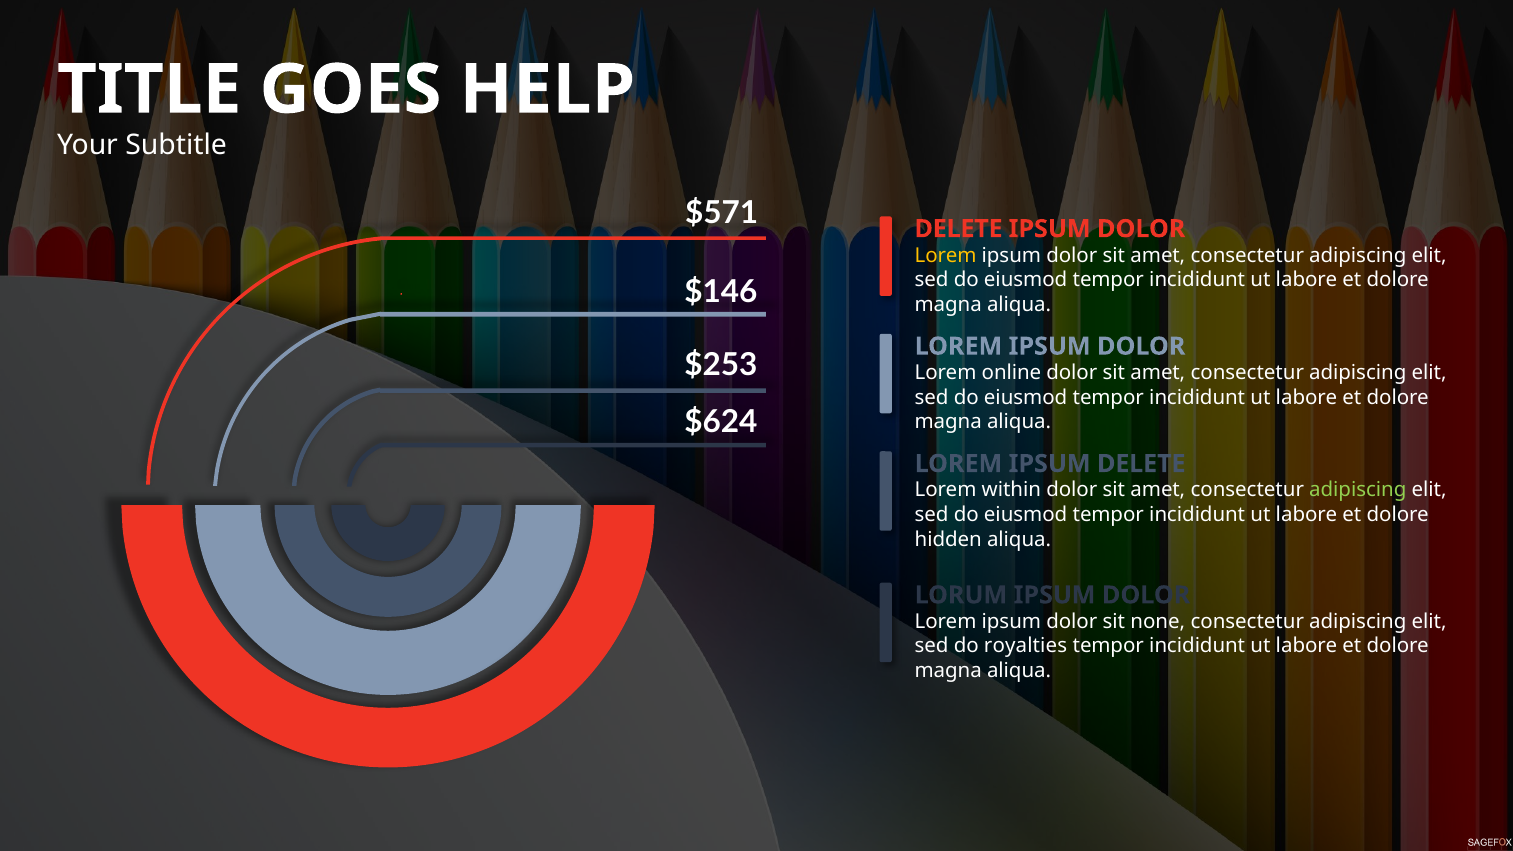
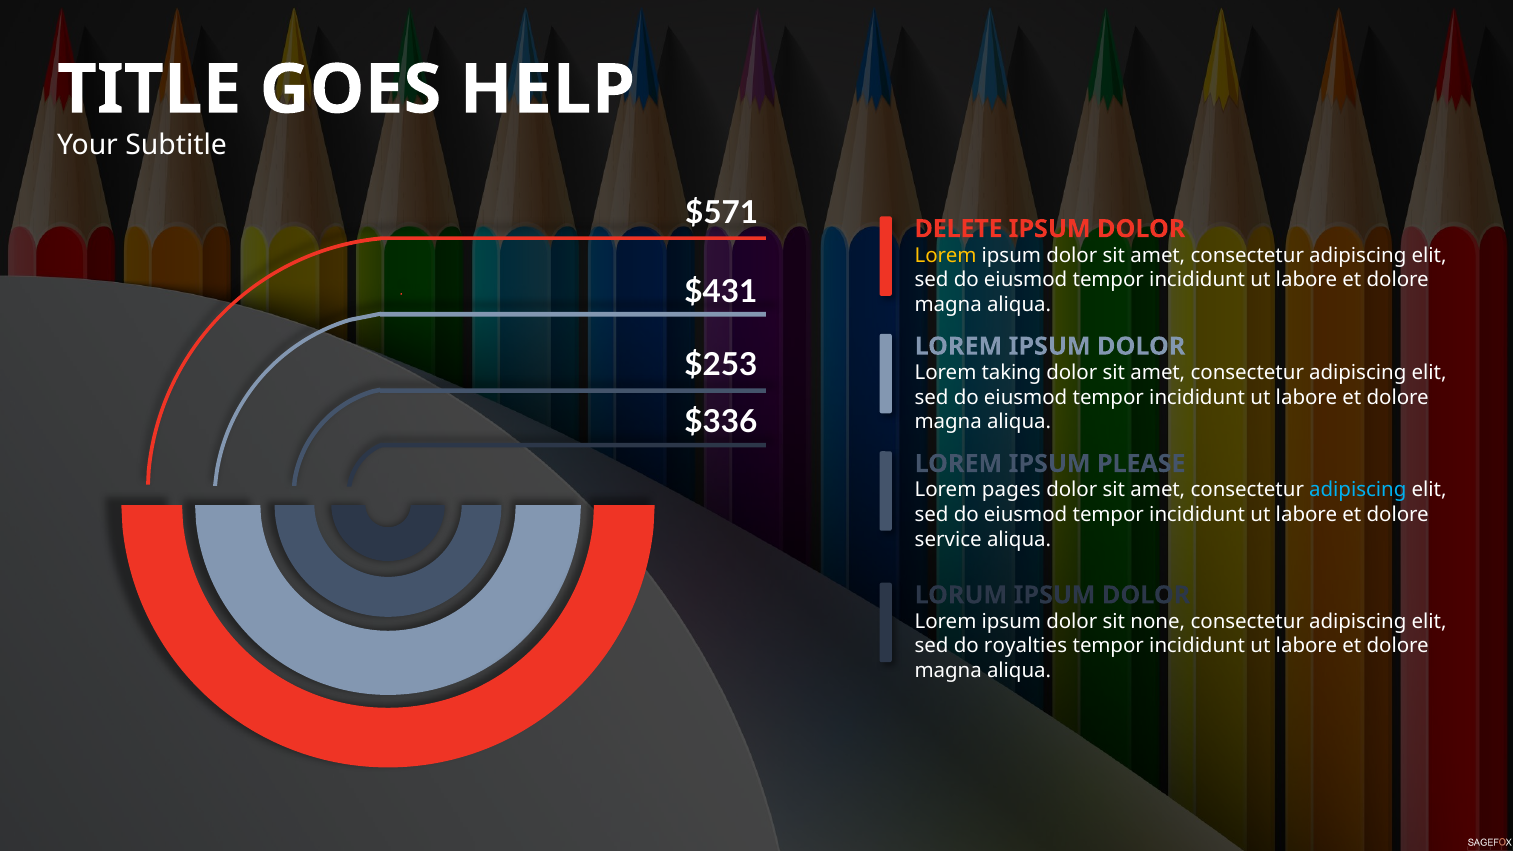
$146: $146 -> $431 (721, 292)
online: online -> taking (1011, 373)
$624: $624 -> $336 (721, 422)
IPSUM DELETE: DELETE -> PLEASE (1141, 464)
within: within -> pages (1011, 490)
adipiscing colour: light green -> light blue (1358, 490)
hidden: hidden -> service (948, 539)
